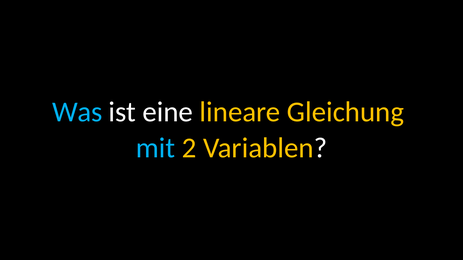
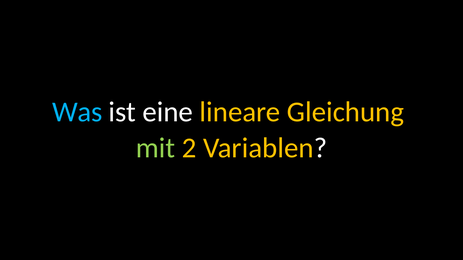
mit colour: light blue -> light green (156, 148)
